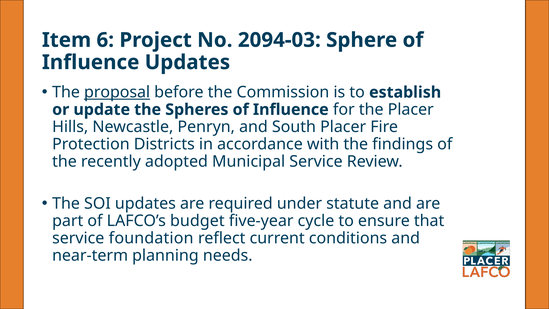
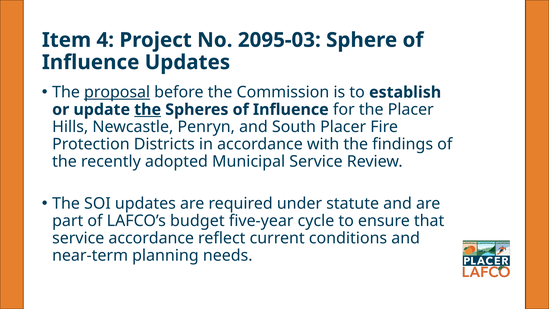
6: 6 -> 4 (105, 40)
2094-03: 2094-03 -> 2095-03 (279, 40)
the underline: none -> present (148, 110)
service foundation: foundation -> accordance (151, 238)
